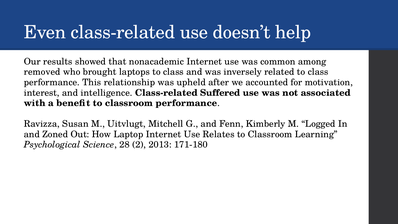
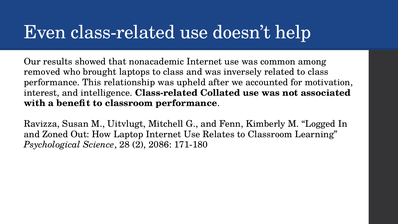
Suffered: Suffered -> Collated (220, 93)
2013: 2013 -> 2086 (160, 145)
